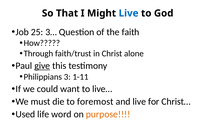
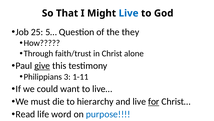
3…: 3… -> 5… (51, 32)
faith: faith -> they (130, 32)
foremost: foremost -> hierarchy (95, 101)
for underline: none -> present (154, 101)
Used: Used -> Read (25, 114)
purpose colour: orange -> blue (108, 114)
